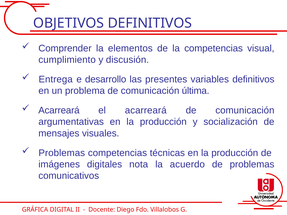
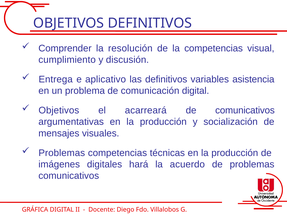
elementos: elementos -> resolución (130, 48)
desarrollo: desarrollo -> aplicativo (106, 79)
las presentes: presentes -> definitivos (166, 79)
variables definitivos: definitivos -> asistencia (253, 79)
comunicación última: última -> digital (196, 91)
Acarreará: Acarreará -> Objetivos (59, 111)
comunicación: comunicación -> comunicativos (245, 111)
nota: nota -> hará (139, 165)
